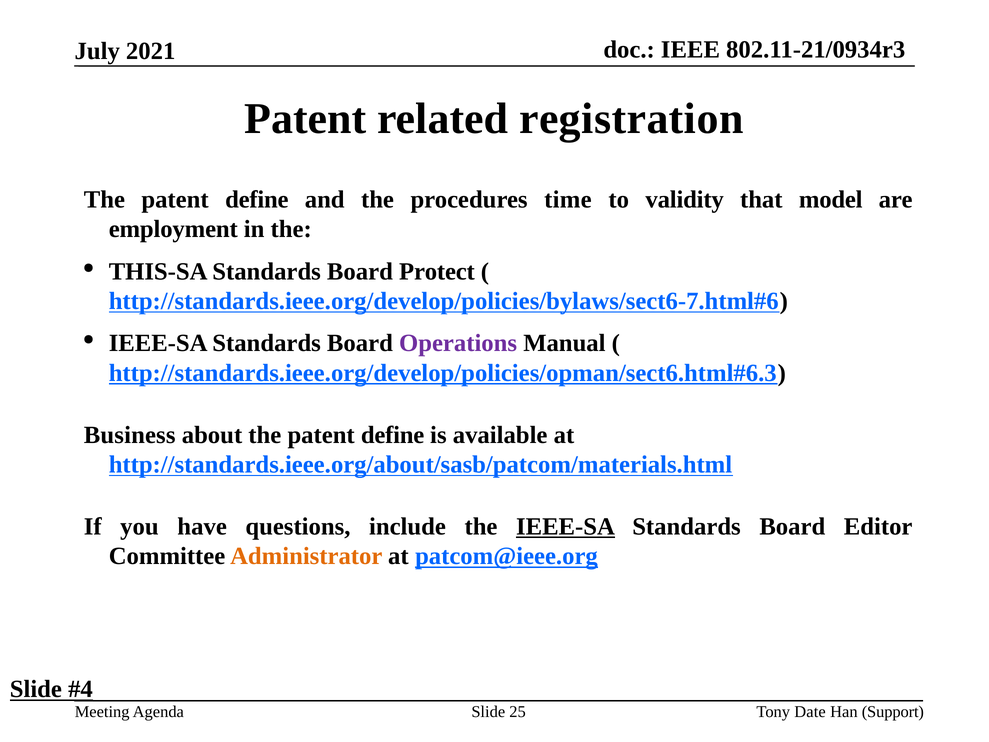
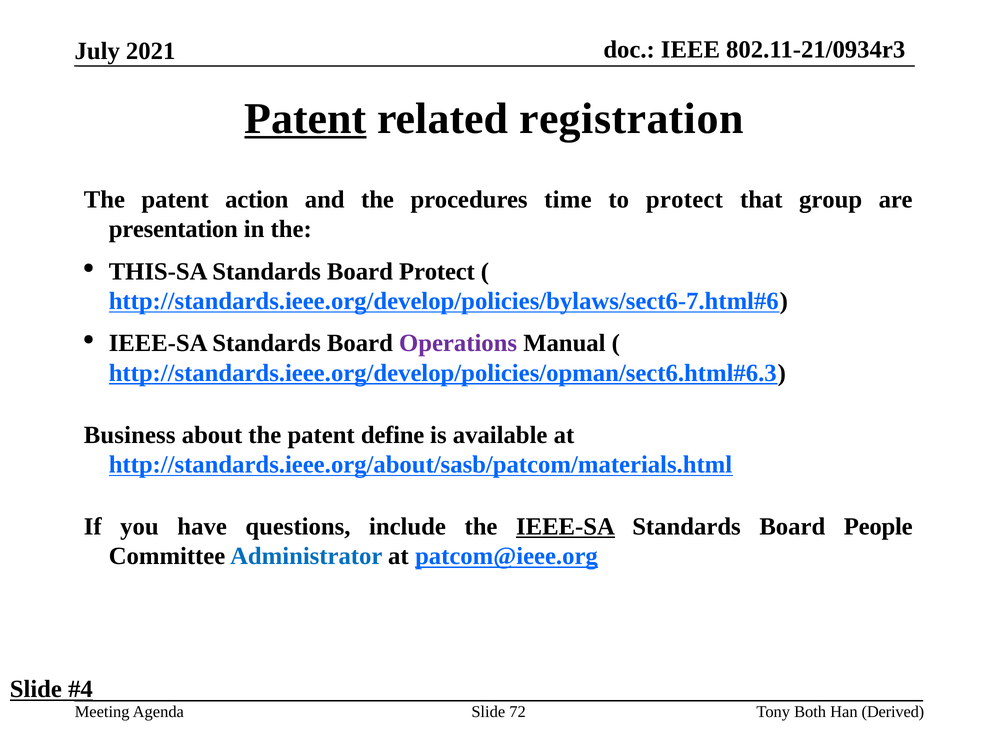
Patent underline: none -> present (305, 118)
define: define -> action (257, 199)
to validity: validity -> protect (684, 199)
model: model -> group (831, 199)
employment: employment -> presentation (173, 229)
Editor: Editor -> People (878, 526)
Administrator colour: orange -> blue (306, 556)
25: 25 -> 72 (518, 711)
Date: Date -> Both (810, 711)
Support: Support -> Derived (893, 711)
